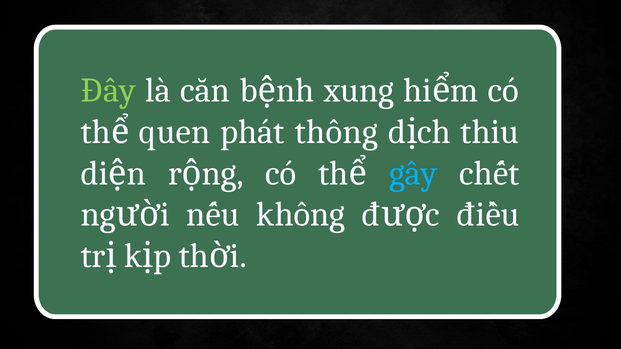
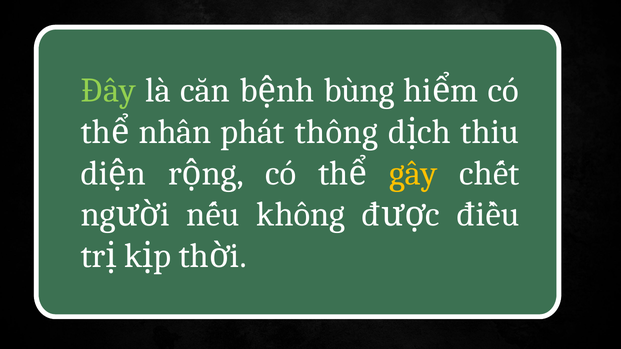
xung: xung -> bùng (359, 91)
quen: quen -> nhân (175, 132)
gây colour: light blue -> yellow (413, 173)
